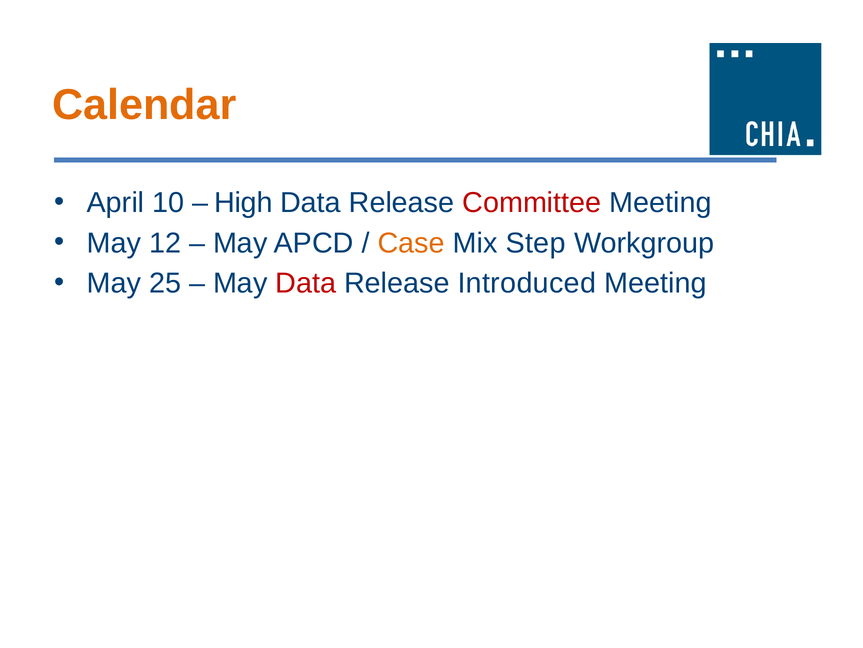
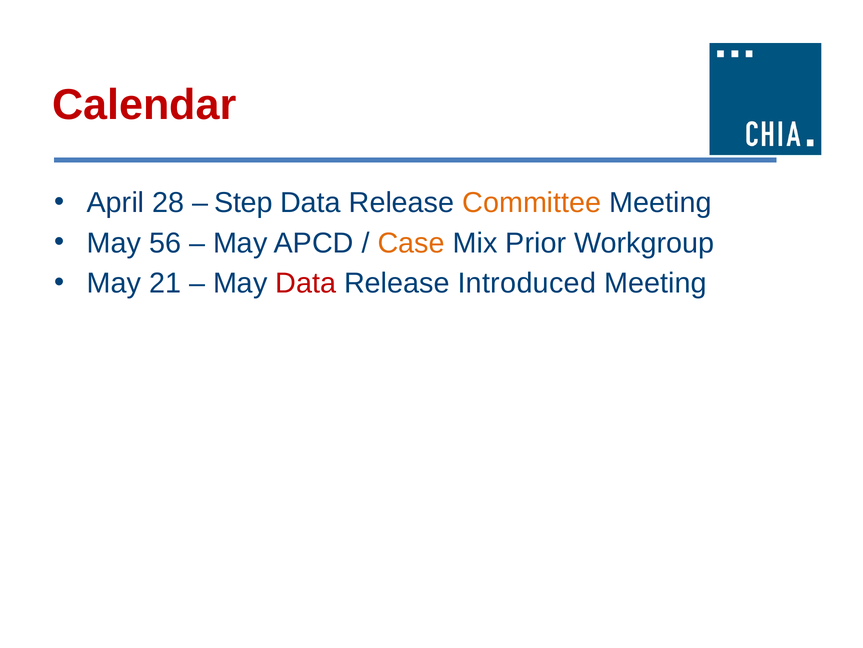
Calendar colour: orange -> red (144, 105)
10: 10 -> 28 (168, 202)
High: High -> Step (244, 202)
Committee colour: red -> orange (532, 202)
12: 12 -> 56 (165, 243)
Step: Step -> Prior (536, 243)
25: 25 -> 21 (165, 283)
